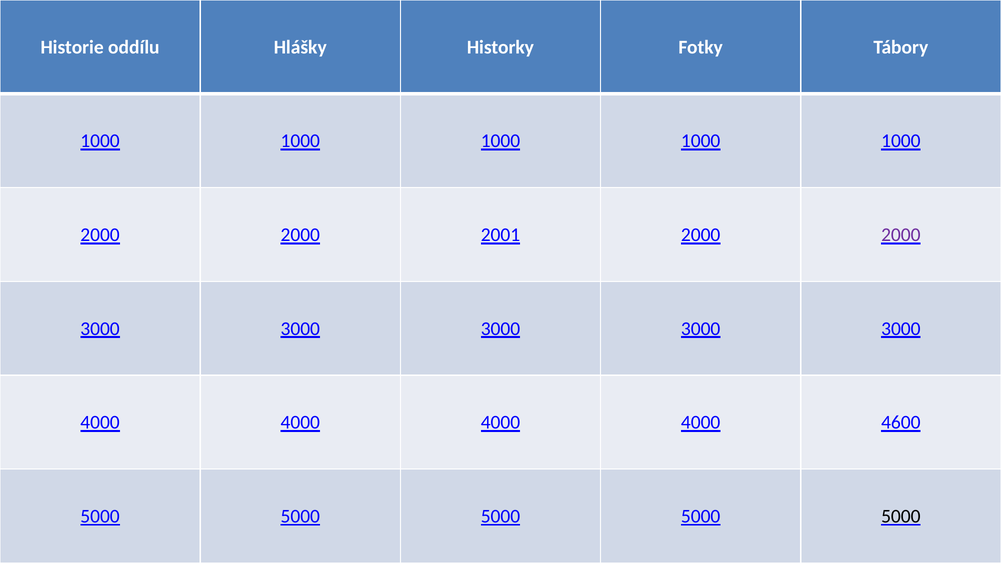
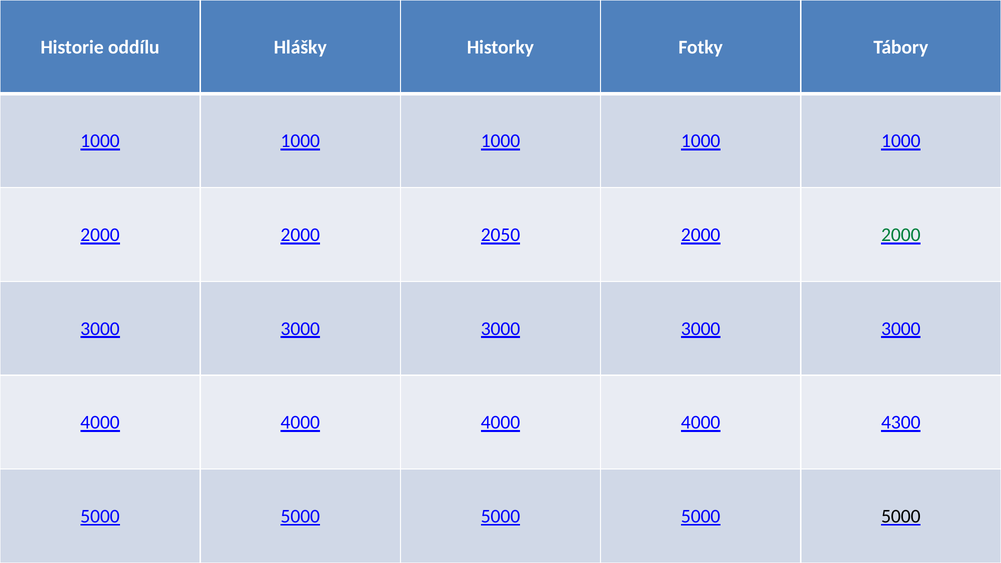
2001: 2001 -> 2050 (500, 235)
2000 colour: purple -> green (901, 235)
4600: 4600 -> 4300 (901, 423)
